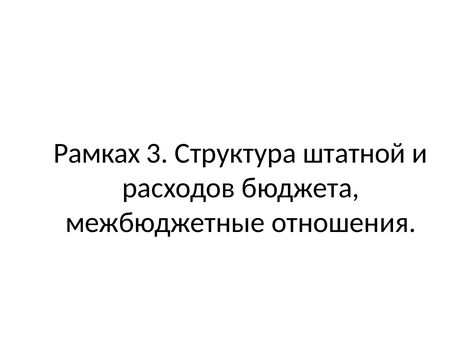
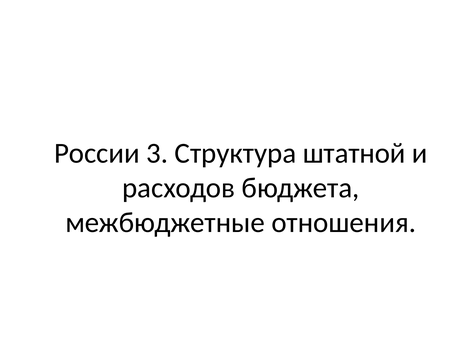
Рамках: Рамках -> России (97, 153)
